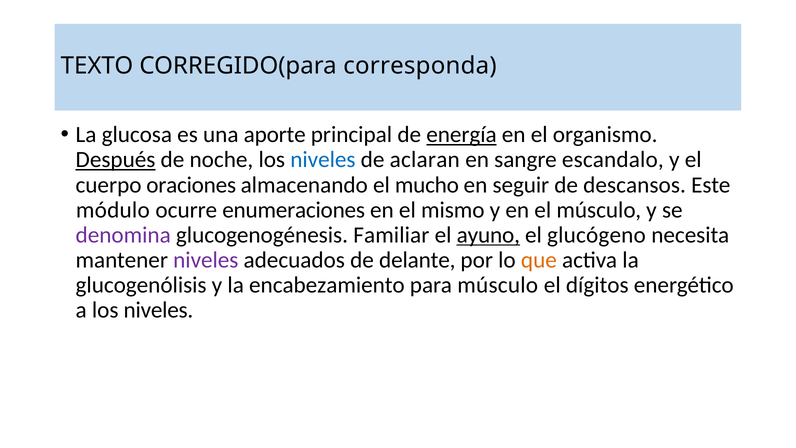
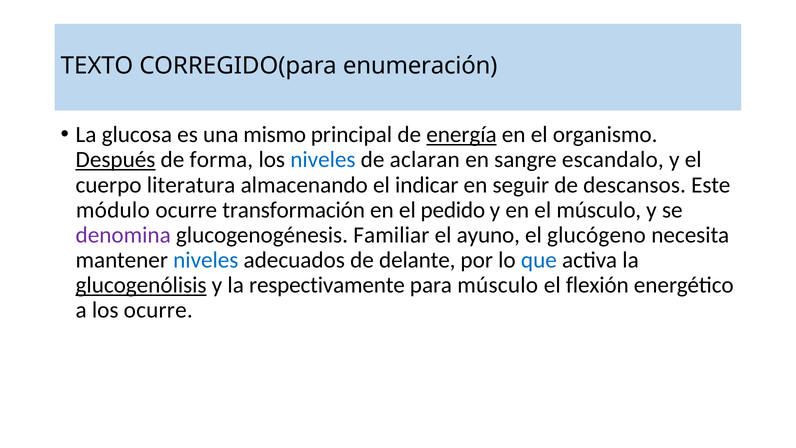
corresponda: corresponda -> enumeración (420, 66)
aporte: aporte -> mismo (275, 135)
noche: noche -> forma (221, 160)
oraciones: oraciones -> literatura (191, 185)
mucho: mucho -> indicar (427, 185)
enumeraciones: enumeraciones -> transformación (294, 210)
mismo: mismo -> pedido (453, 210)
ayuno underline: present -> none (488, 235)
niveles colour: purple -> blue (206, 260)
que colour: orange -> blue (539, 260)
glucogenólisis underline: none -> present (141, 285)
encabezamiento: encabezamiento -> respectivamente (327, 285)
dígitos: dígitos -> flexión (597, 285)
a los niveles: niveles -> ocurre (158, 310)
